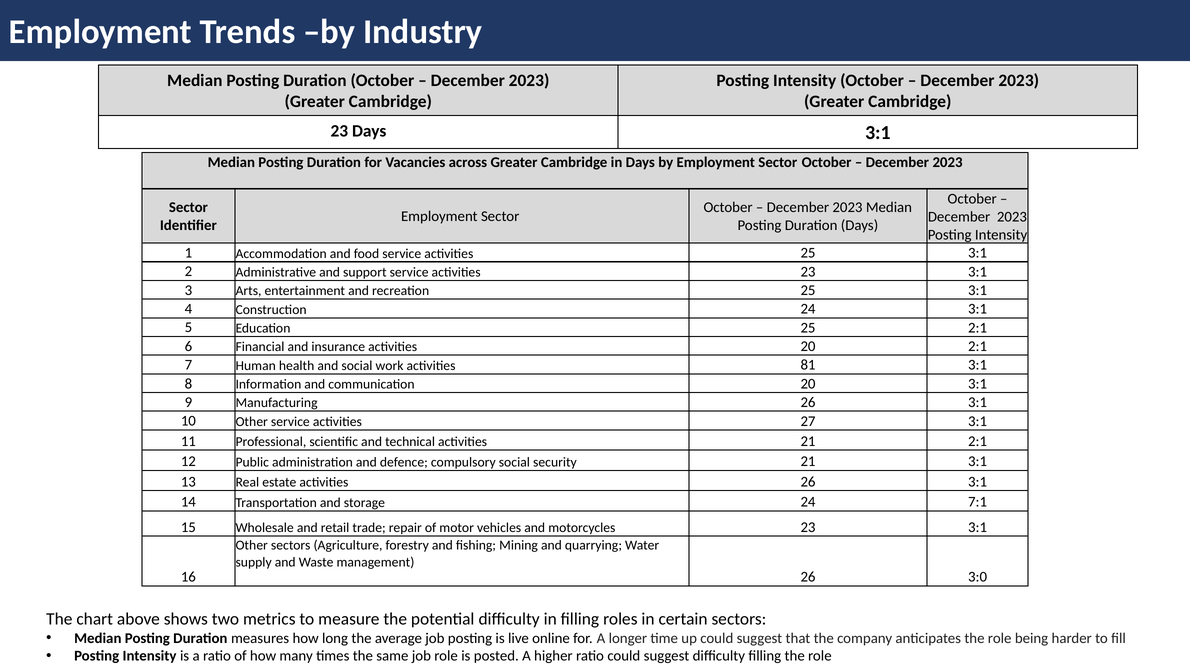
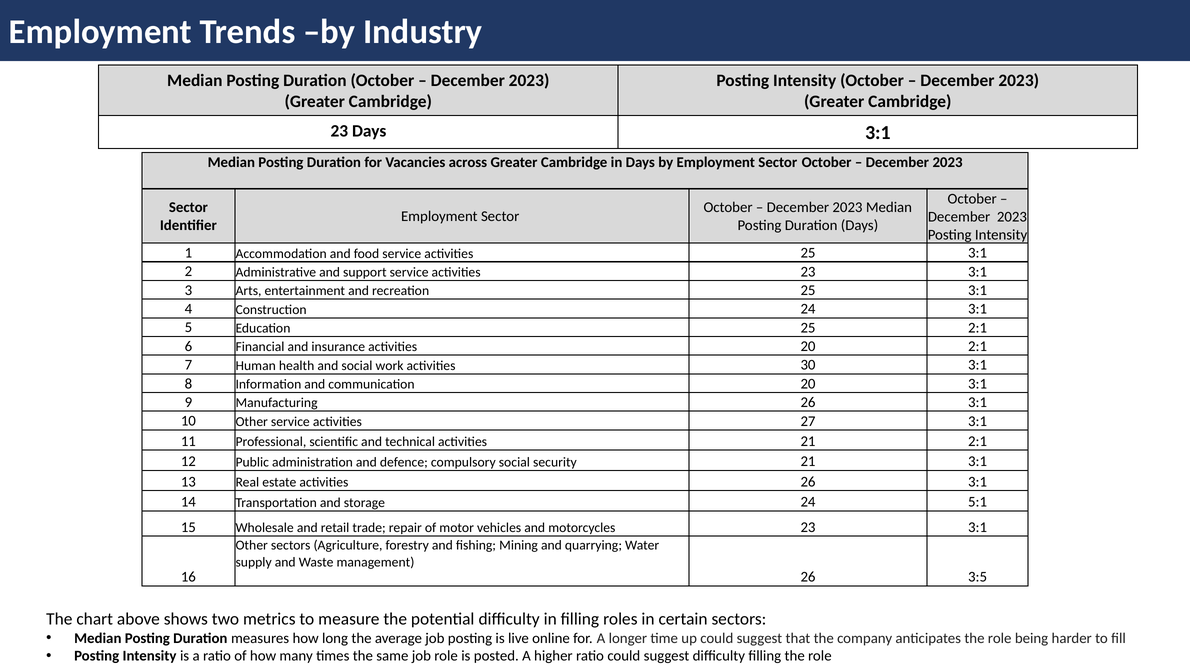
81: 81 -> 30 (808, 365)
7:1: 7:1 -> 5:1 (978, 502)
3:0: 3:0 -> 3:5 (978, 577)
